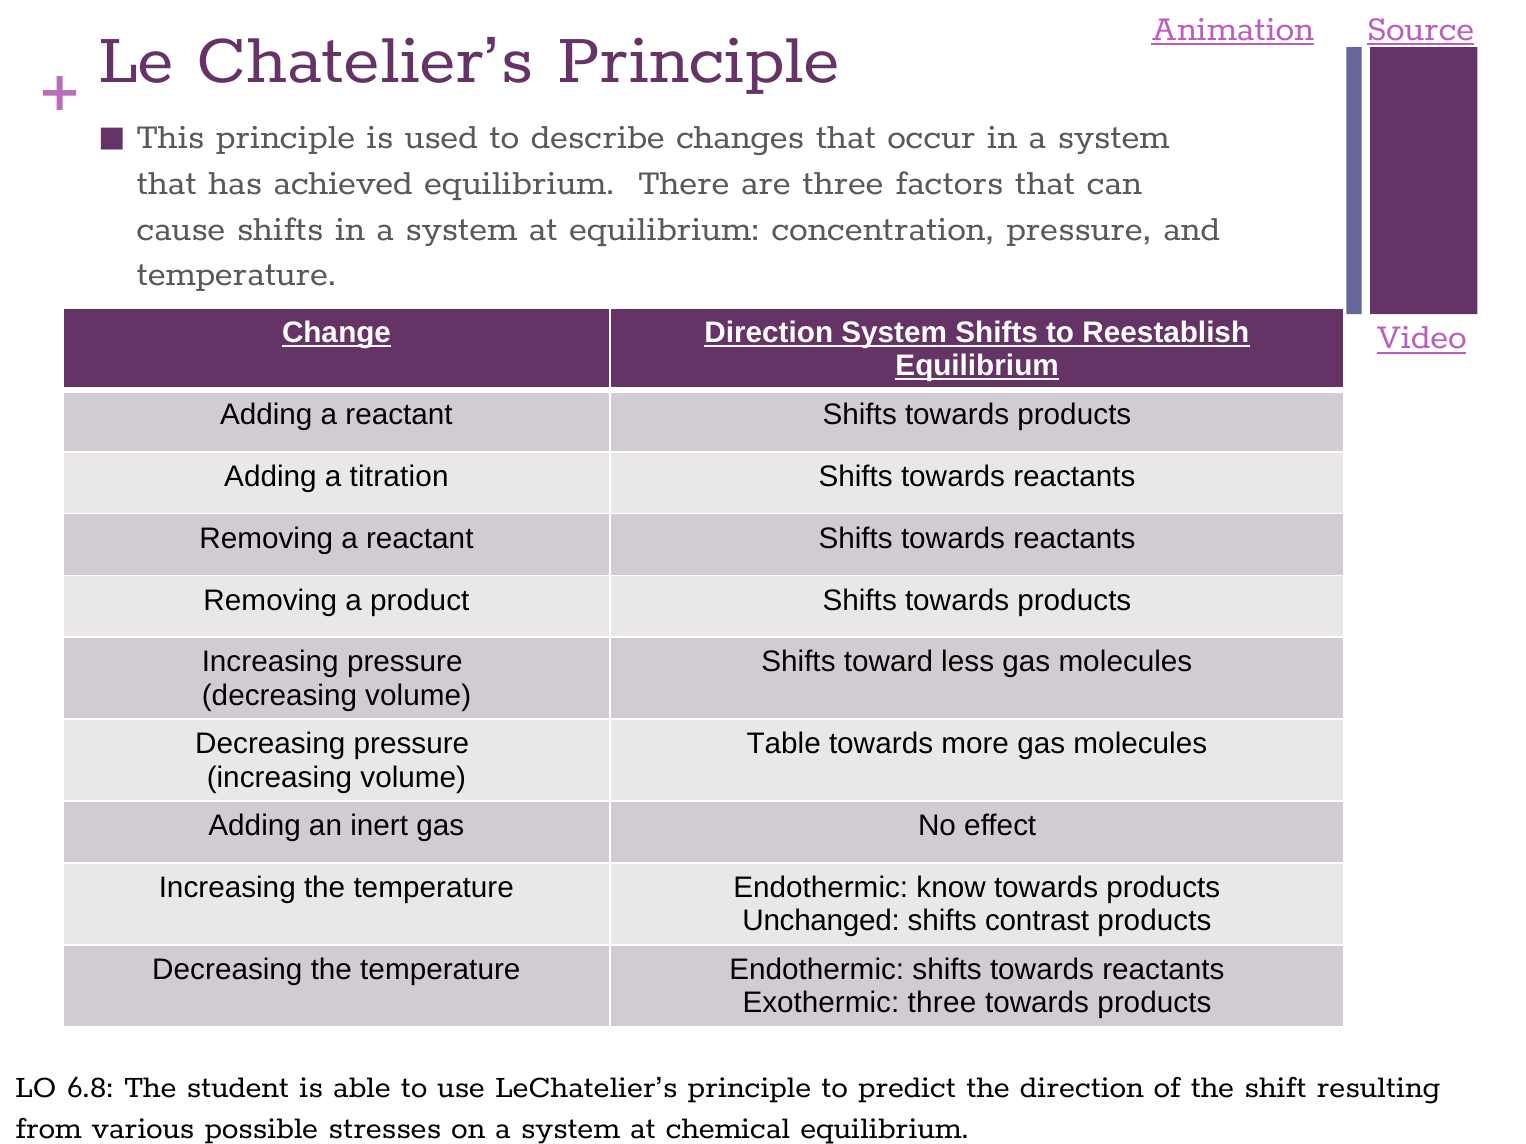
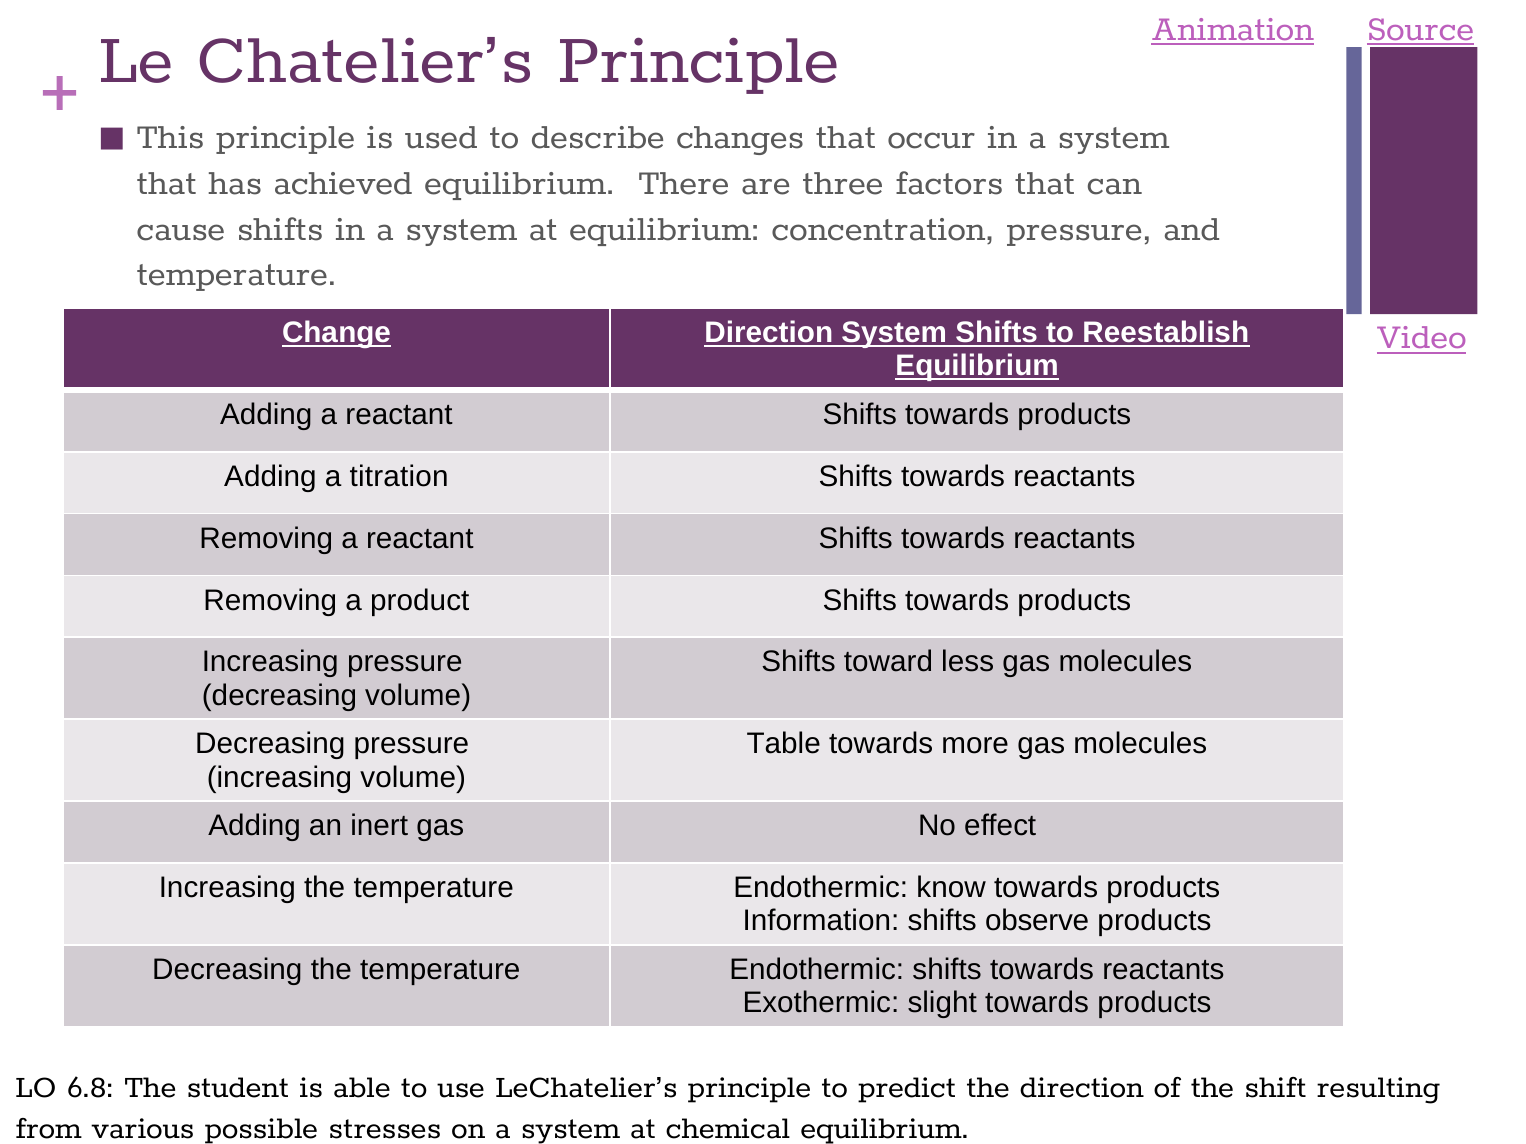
Unchanged: Unchanged -> Information (821, 922)
contrast: contrast -> observe (1037, 922)
Exothermic three: three -> slight (942, 1004)
